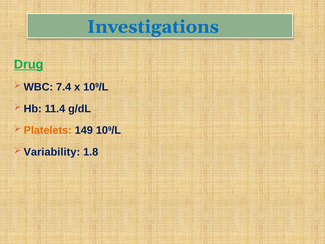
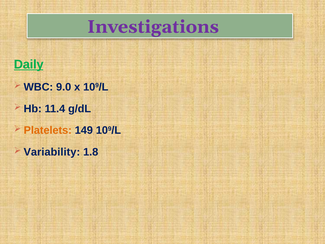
Investigations colour: blue -> purple (153, 27)
Drug: Drug -> Daily (29, 64)
7.4: 7.4 -> 9.0 (64, 87)
